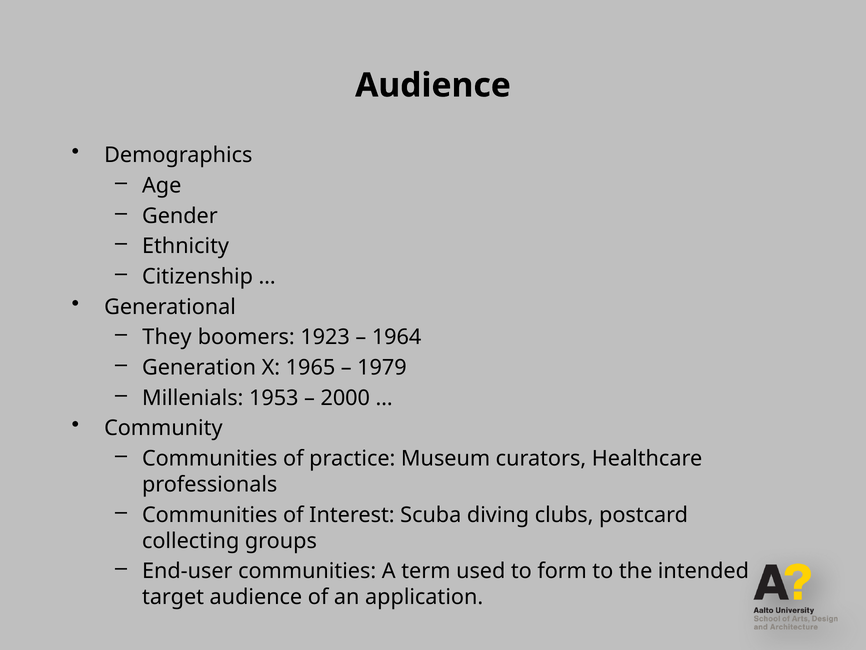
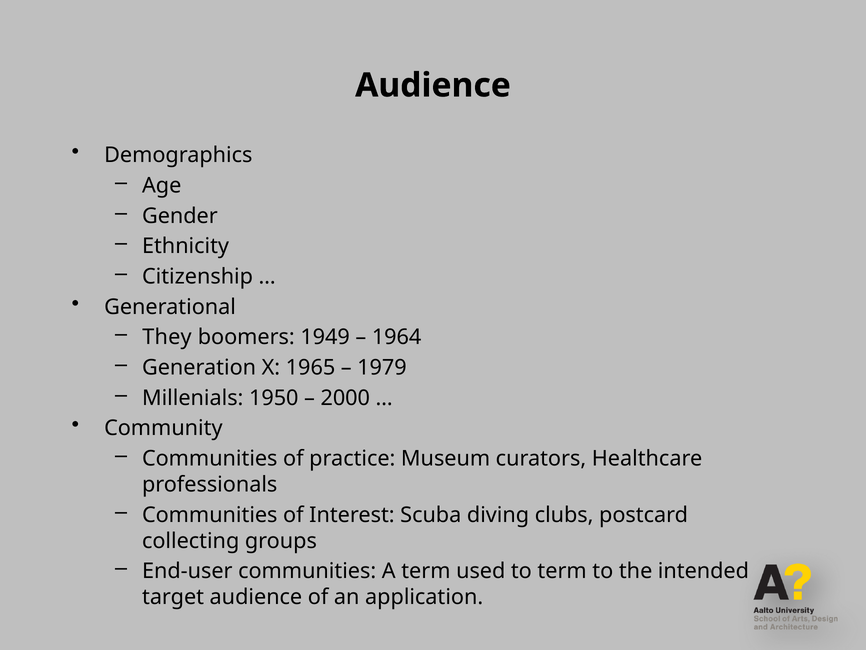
1923: 1923 -> 1949 (325, 337)
1953: 1953 -> 1950 (274, 398)
to form: form -> term (562, 571)
